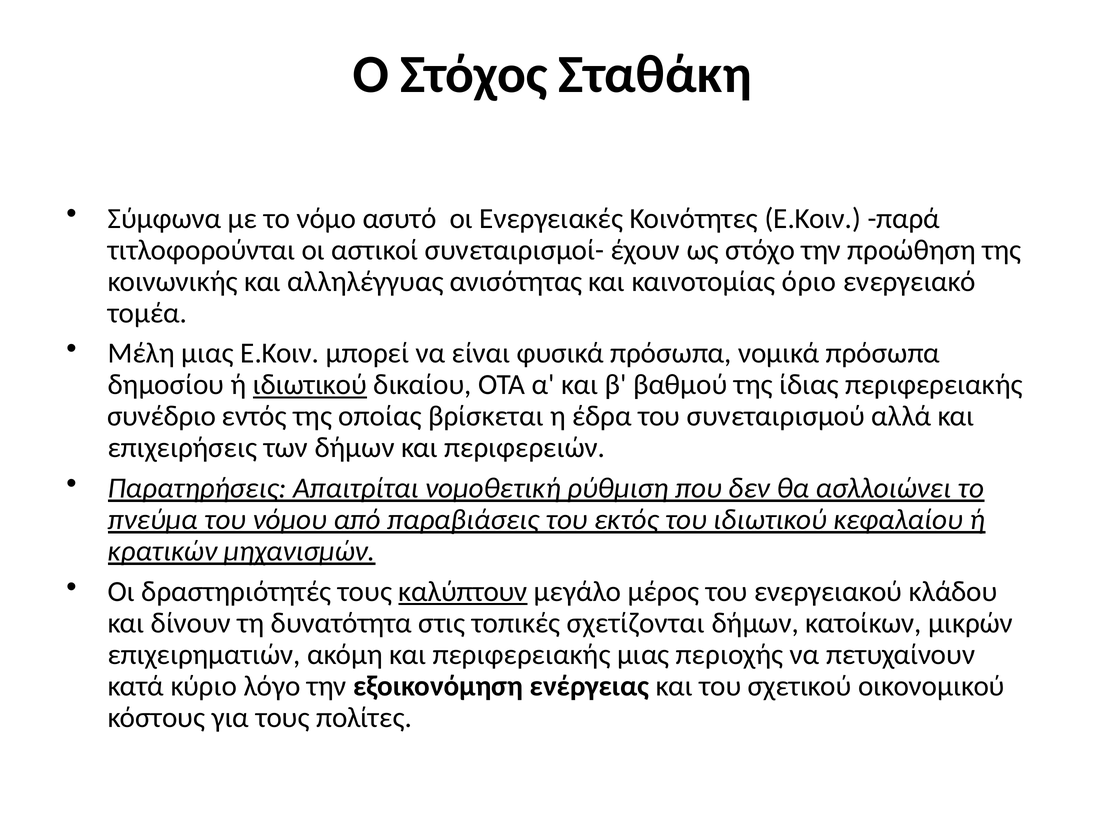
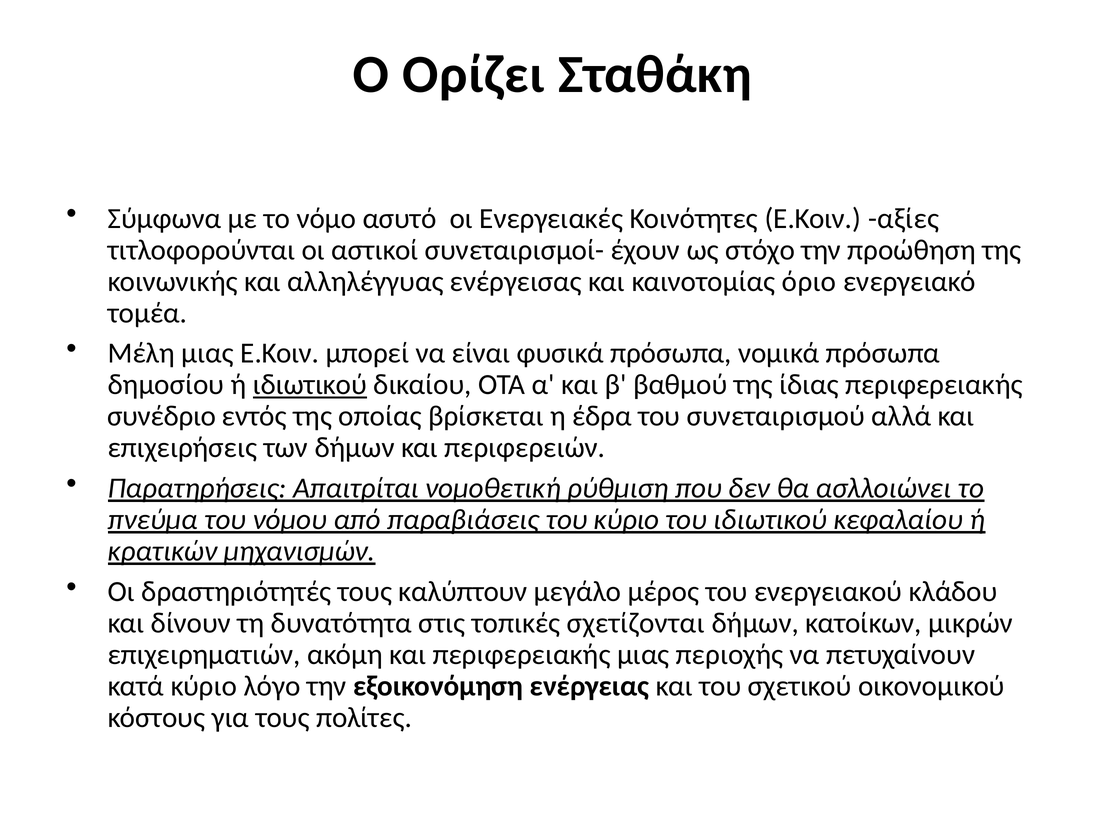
Στόχος: Στόχος -> Ορίζει (473, 75)
παρά: παρά -> αξίες (904, 218)
ανισότητας: ανισότητας -> ενέργεισας (516, 281)
του εκτός: εκτός -> κύριο (626, 520)
καλύπτουν underline: present -> none (463, 591)
